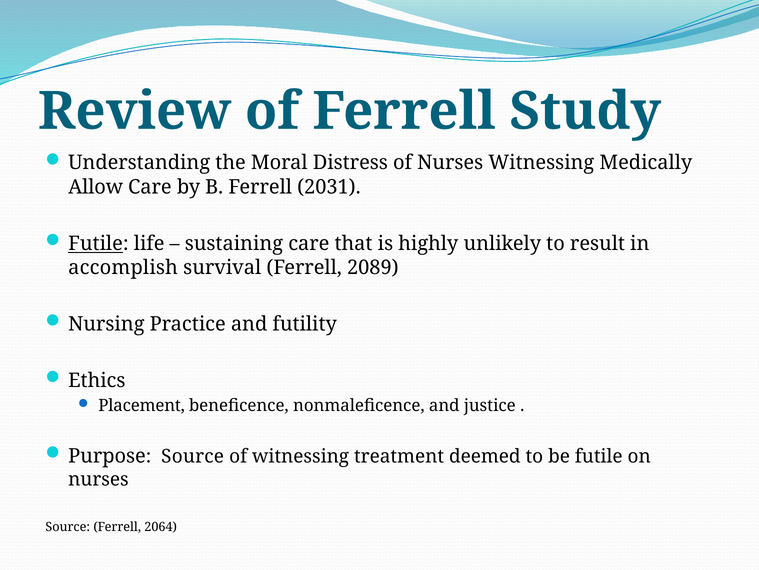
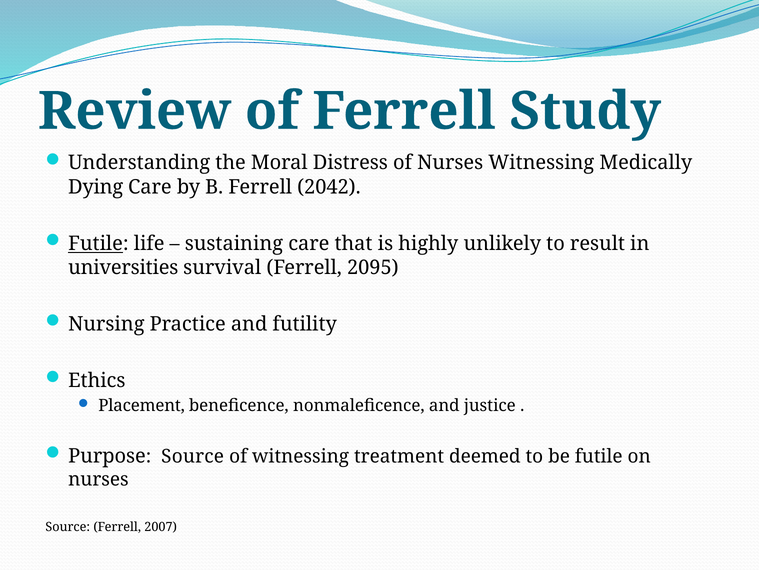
Allow: Allow -> Dying (96, 187)
2031: 2031 -> 2042 (329, 187)
accomplish: accomplish -> universities (123, 267)
2089: 2089 -> 2095 (373, 267)
2064: 2064 -> 2007 (161, 527)
